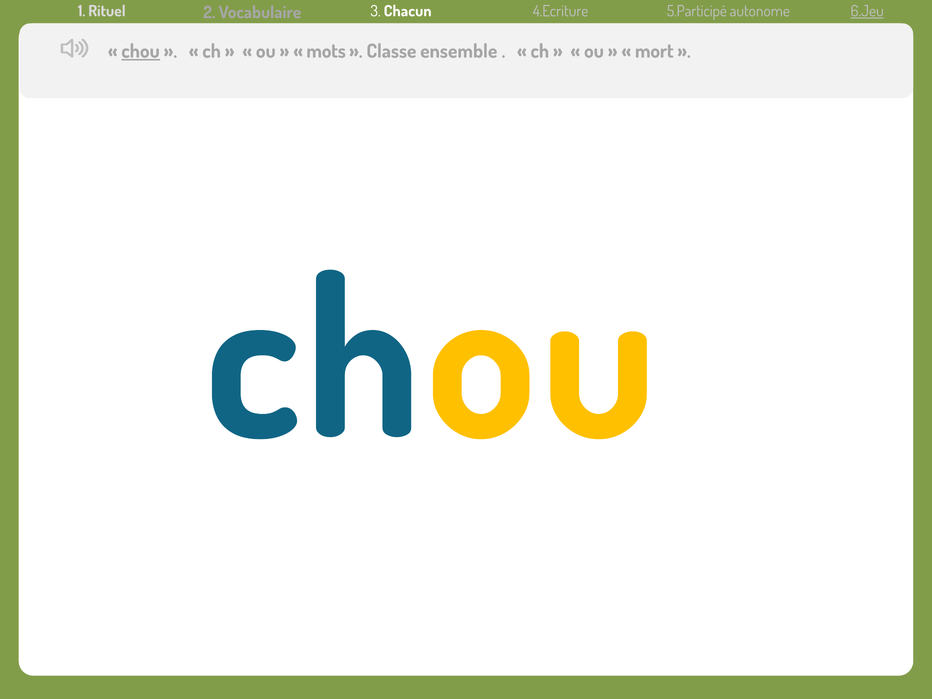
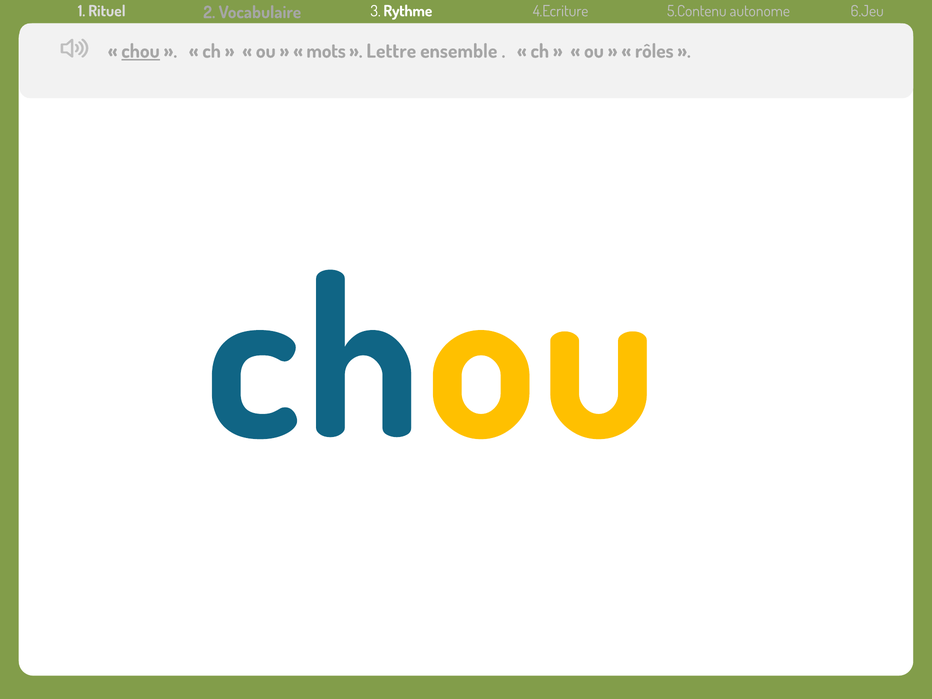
Chacun: Chacun -> Rythme (408, 11)
5.Participé: 5.Participé -> 5.Contenu (697, 11)
6.Jeu underline: present -> none (867, 11)
Classe: Classe -> Lettre (391, 51)
mort: mort -> rôles (654, 51)
